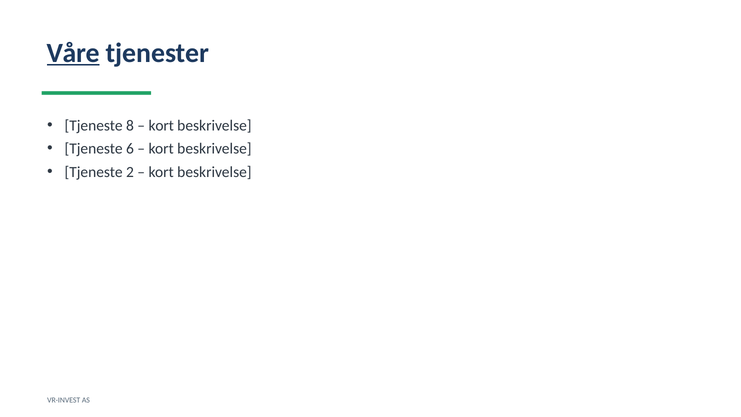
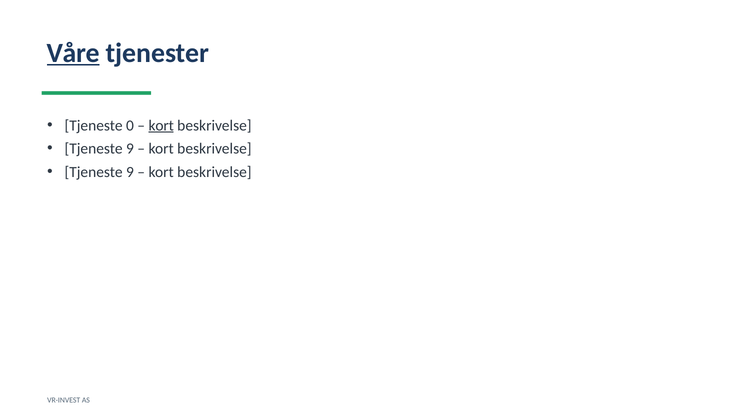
8: 8 -> 0 (130, 126)
kort underline: none -> present (161, 126)
6: 6 -> 9 (130, 149)
2: 2 -> 9 (130, 172)
